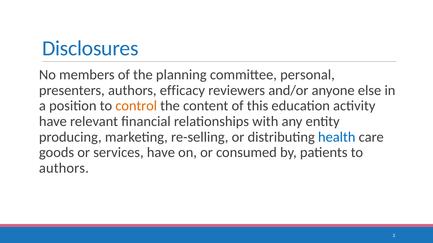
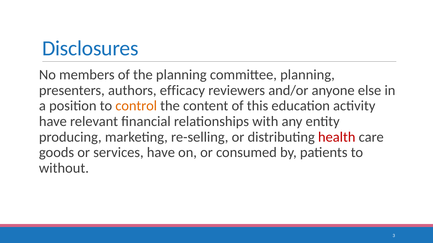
committee personal: personal -> planning (307, 75)
health colour: blue -> red (337, 137)
authors: authors -> without (64, 168)
